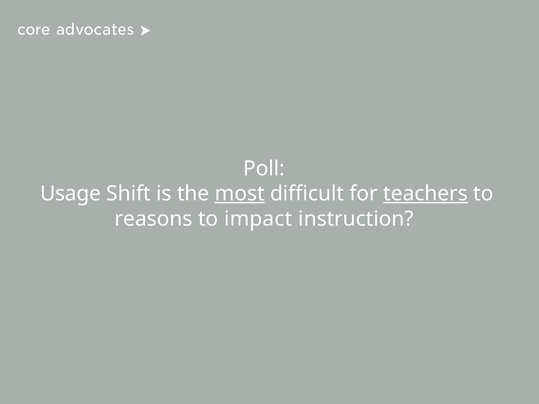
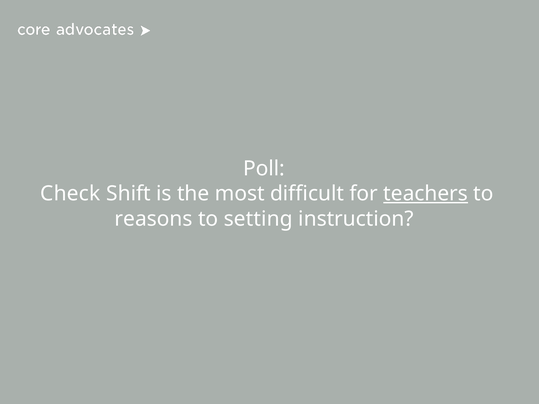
Usage: Usage -> Check (70, 194)
most underline: present -> none (240, 194)
impact: impact -> setting (258, 219)
